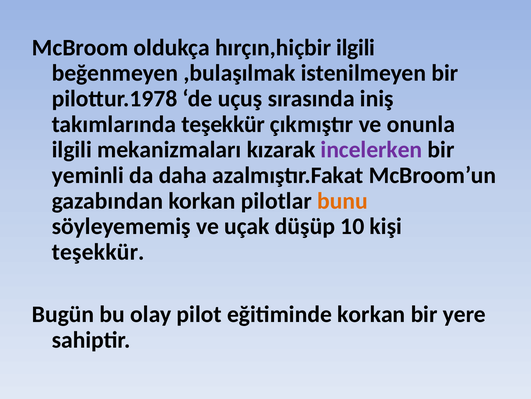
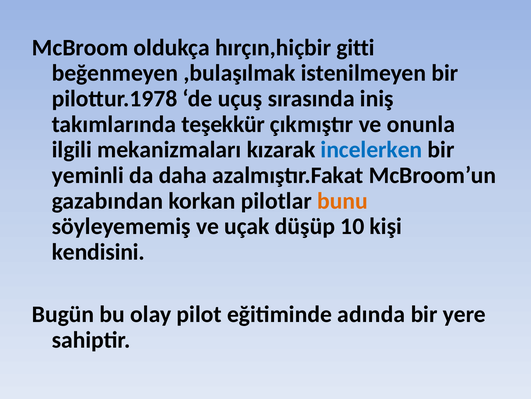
hırçın,hiçbir ilgili: ilgili -> gitti (356, 48)
incelerken colour: purple -> blue (371, 150)
teşekkür: teşekkür -> kendisini (98, 252)
eğitiminde korkan: korkan -> adında (371, 314)
